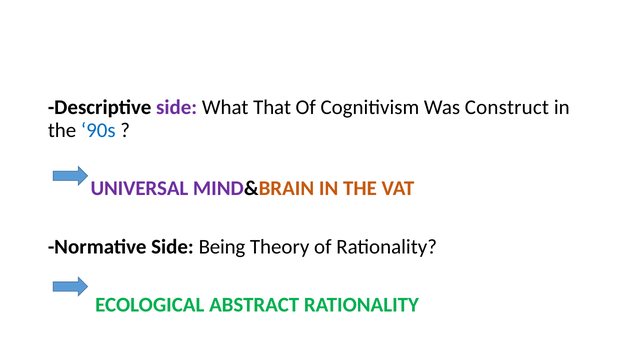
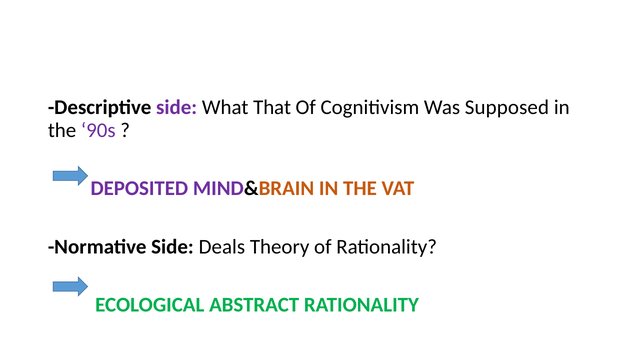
Construct: Construct -> Supposed (507, 108)
90s colour: blue -> purple (98, 130)
UNIVERSAL: UNIVERSAL -> DEPOSITED (139, 189)
Being: Being -> Deals (222, 247)
